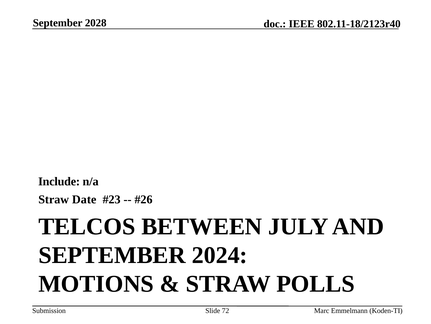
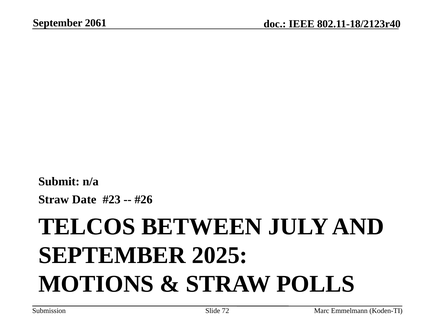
2028: 2028 -> 2061 (96, 23)
Include: Include -> Submit (59, 181)
2024: 2024 -> 2025 (220, 255)
